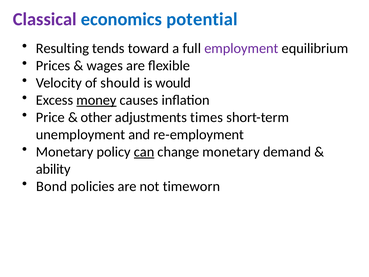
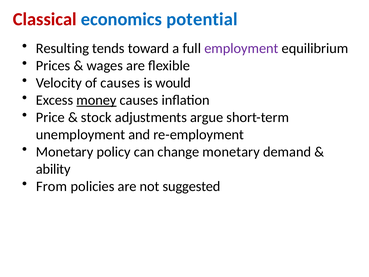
Classical colour: purple -> red (45, 19)
of should: should -> causes (120, 83)
other: other -> stock (96, 117)
times: times -> argue (207, 117)
can underline: present -> none (144, 152)
Bond: Bond -> From (52, 186)
timeworn: timeworn -> suggested (192, 186)
